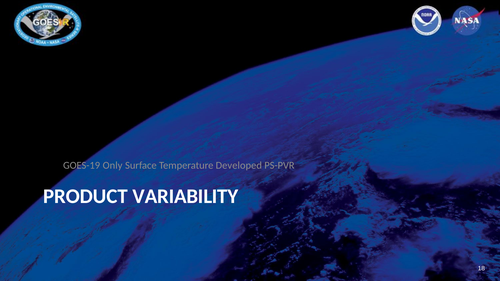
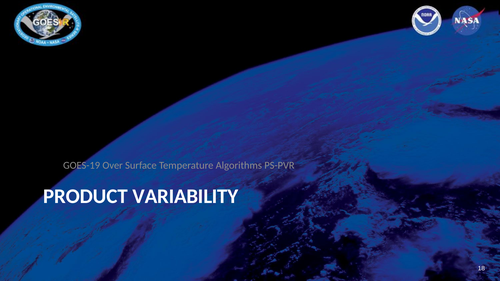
Only: Only -> Over (113, 165)
Developed: Developed -> Algorithms (239, 165)
